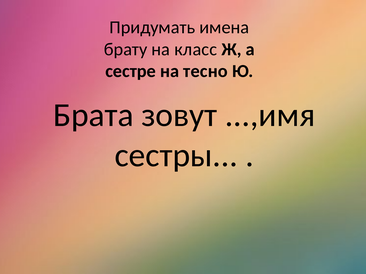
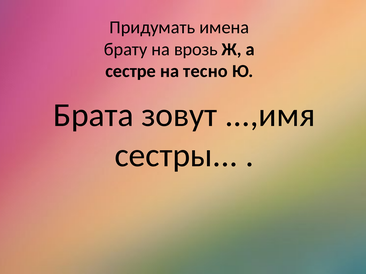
класс: класс -> врозь (196, 49)
